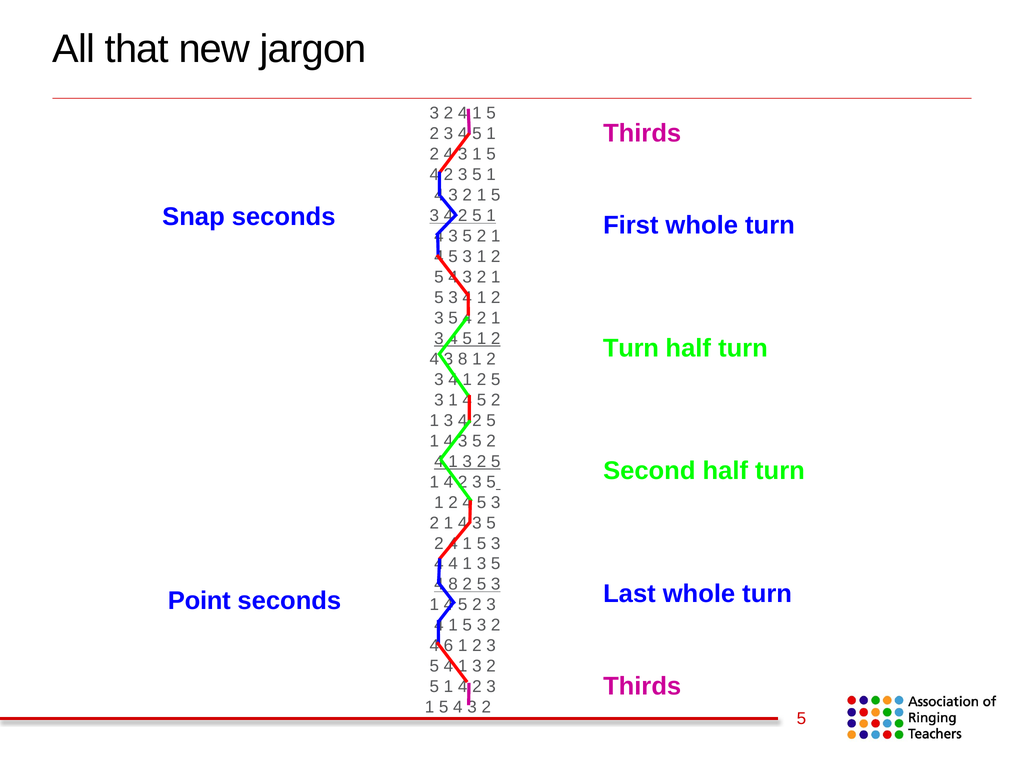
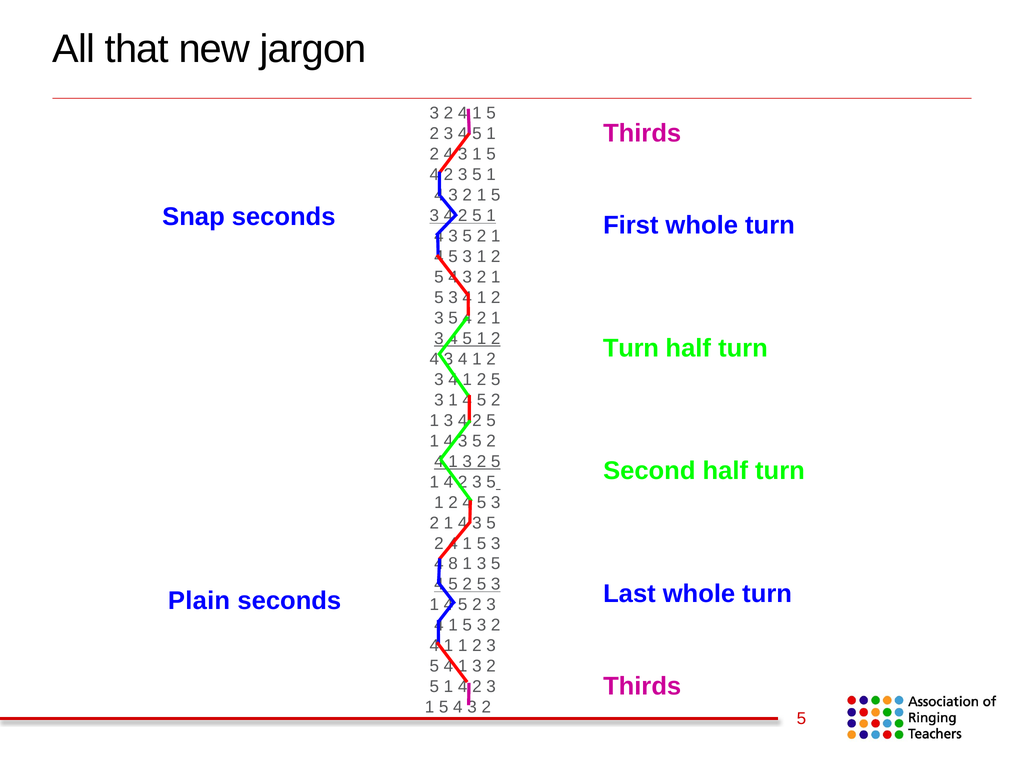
4 3 8: 8 -> 4 (463, 359)
4 4: 4 -> 8 (453, 564)
8: 8 -> 5 (453, 584)
Point: Point -> Plain (199, 601)
6: 6 -> 1 (448, 646)
